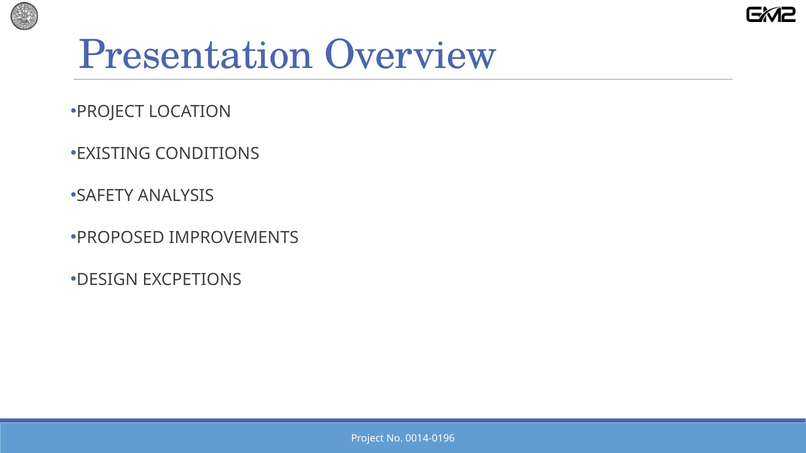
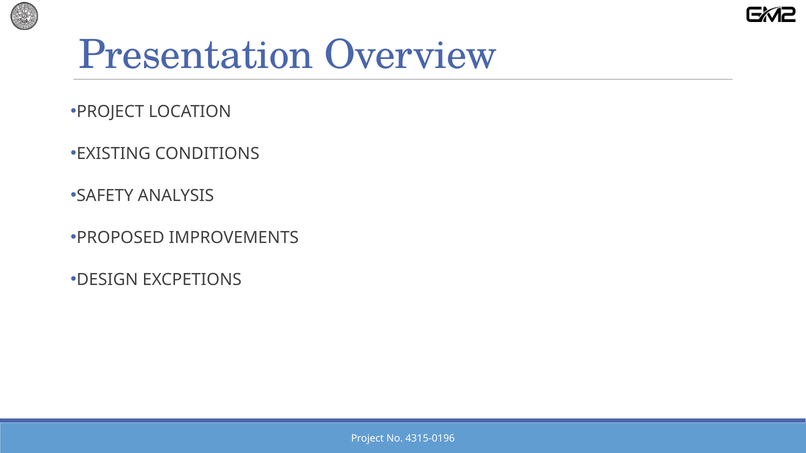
0014-0196: 0014-0196 -> 4315-0196 (430, 439)
